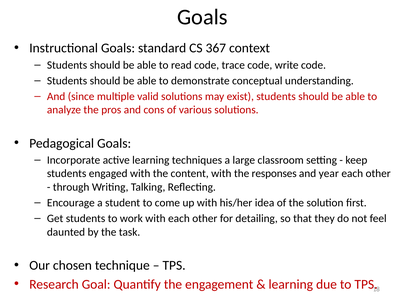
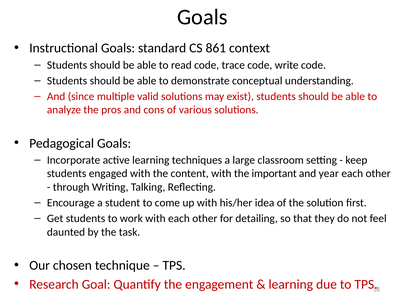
367: 367 -> 861 (216, 48)
responses: responses -> important (274, 174)
